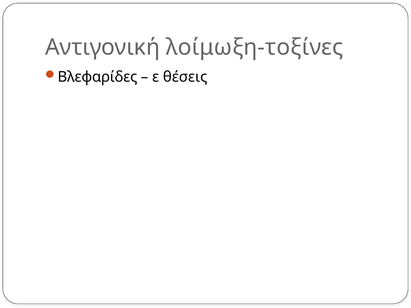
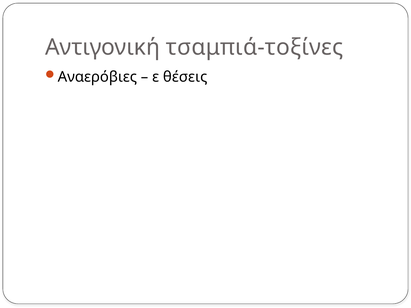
λοίμωξη-τοξίνες: λοίμωξη-τοξίνες -> τσαμπιά-τοξίνες (255, 47)
Βλεφαρίδες: Βλεφαρίδες -> Αναερόβιες (97, 77)
